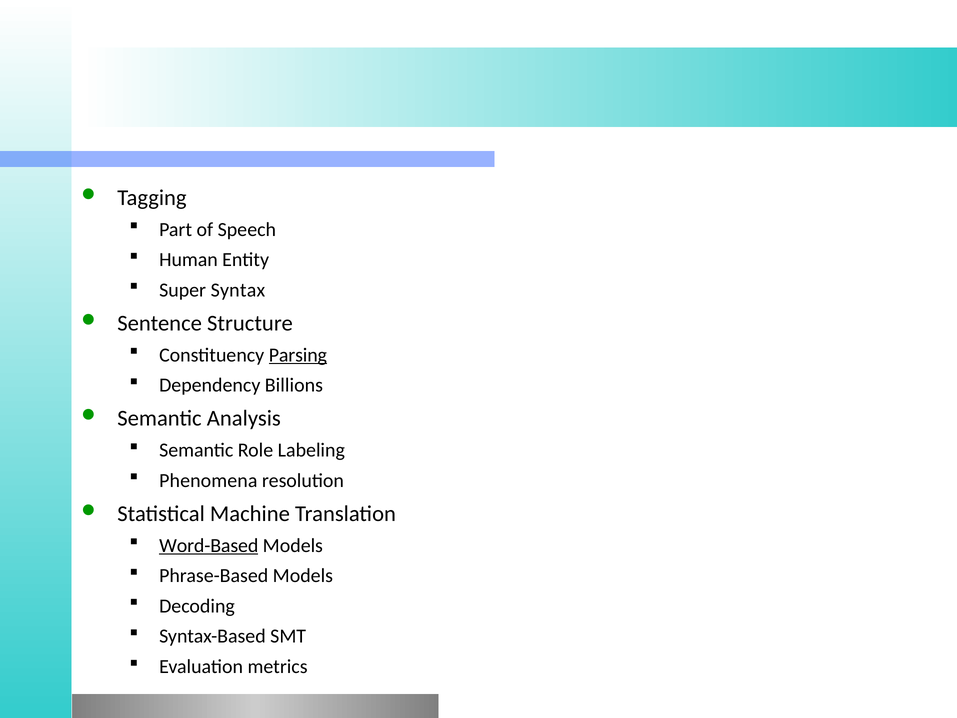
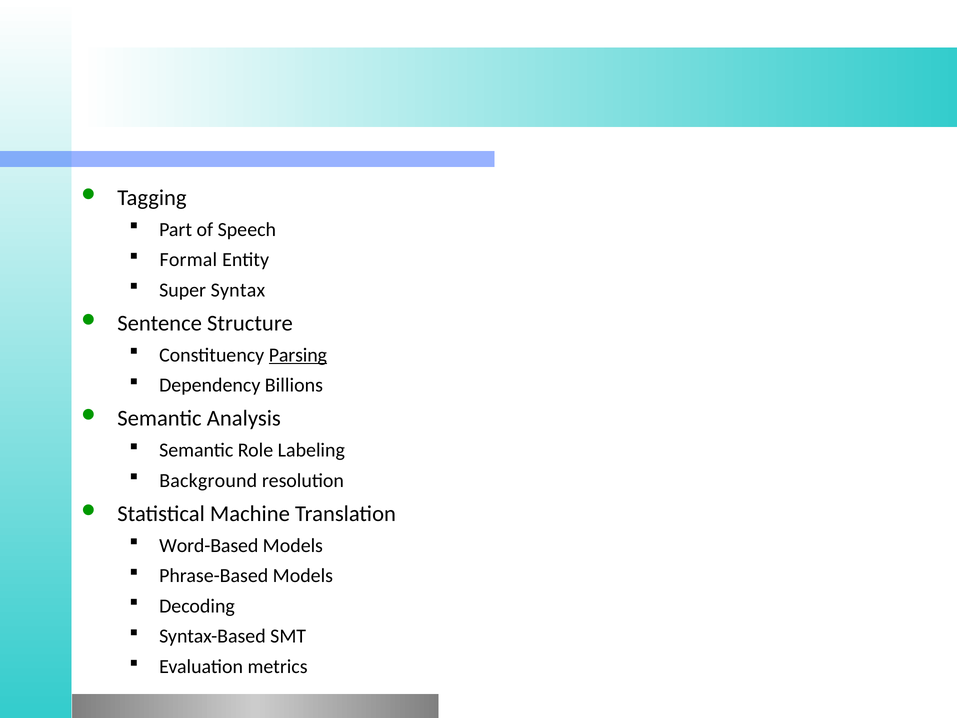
Human: Human -> Formal (188, 260)
Phenomena: Phenomena -> Background (208, 480)
Word-Based underline: present -> none (209, 545)
